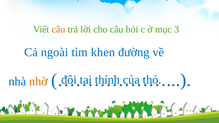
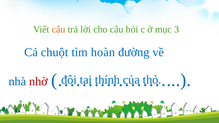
ngoài: ngoài -> chuột (55, 52)
khen: khen -> hoàn (103, 52)
nhờ colour: orange -> red (38, 82)
